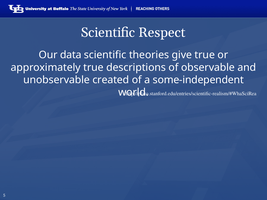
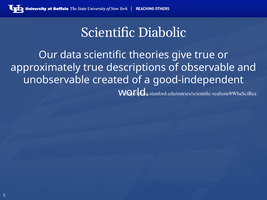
Respect: Respect -> Diabolic (162, 33)
some-independent: some-independent -> good-independent (198, 80)
